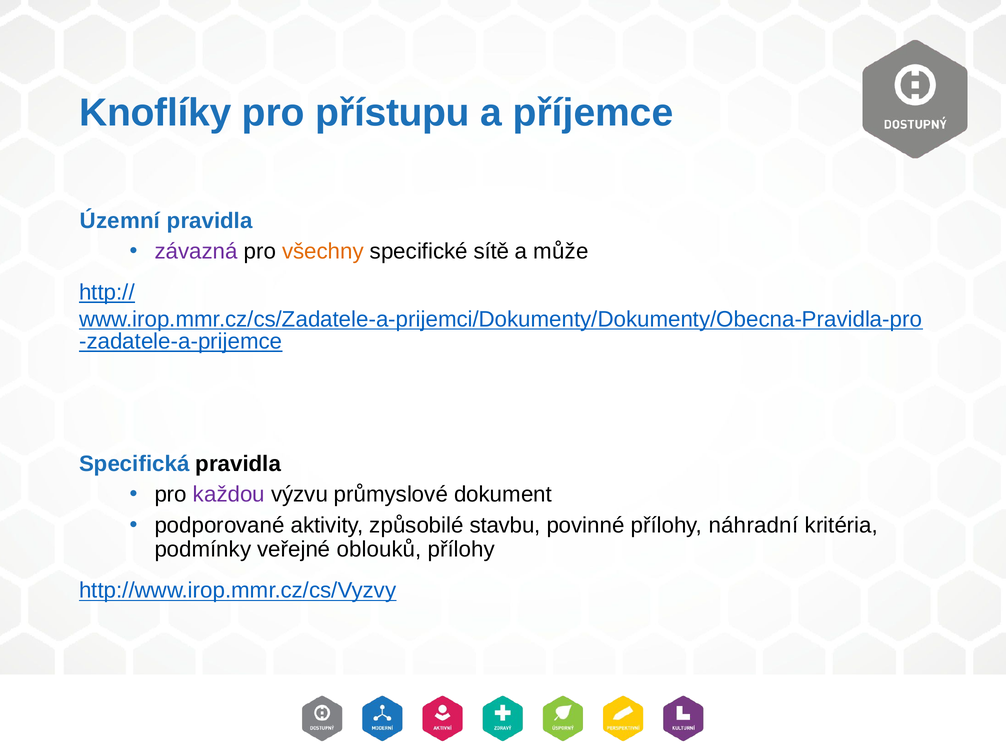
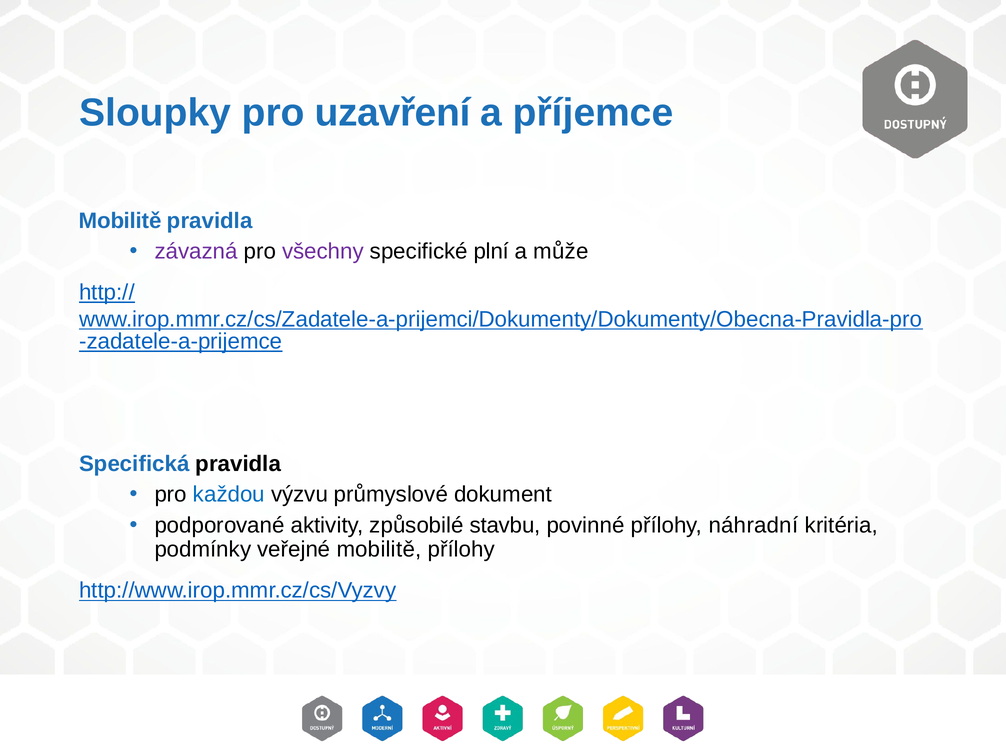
Knoflíky: Knoflíky -> Sloupky (155, 113)
přístupu: přístupu -> uzavření (393, 113)
Územní: Územní -> Mobilitě (120, 221)
všechny colour: orange -> purple (323, 252)
sítě: sítě -> plní (491, 252)
každou colour: purple -> blue (229, 495)
veřejné oblouků: oblouků -> mobilitě (379, 550)
